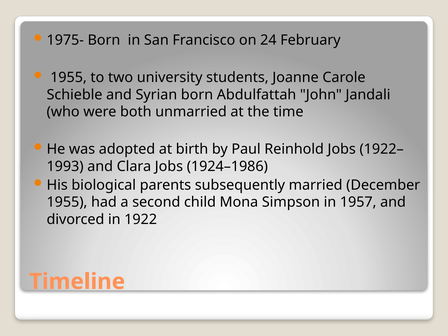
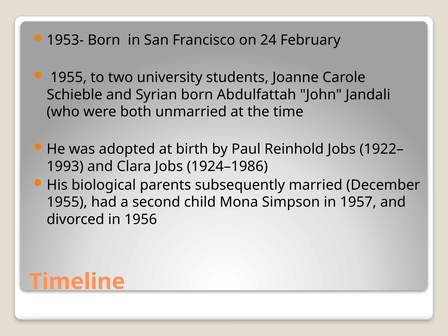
1975-: 1975- -> 1953- (65, 40)
1922: 1922 -> 1956 (141, 219)
